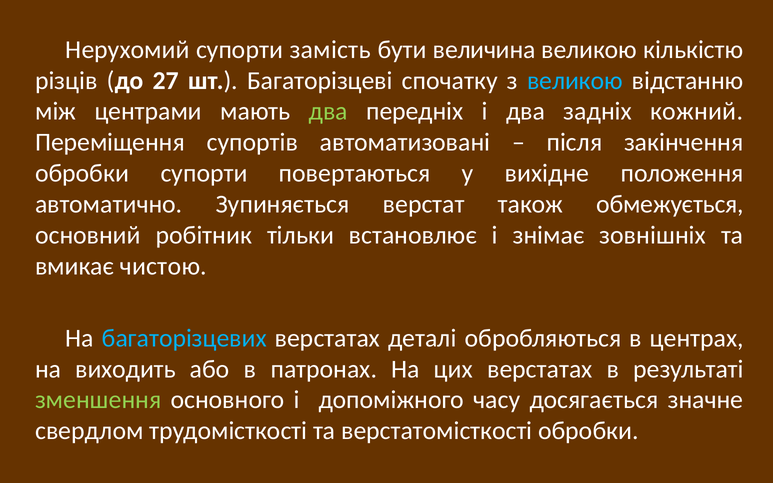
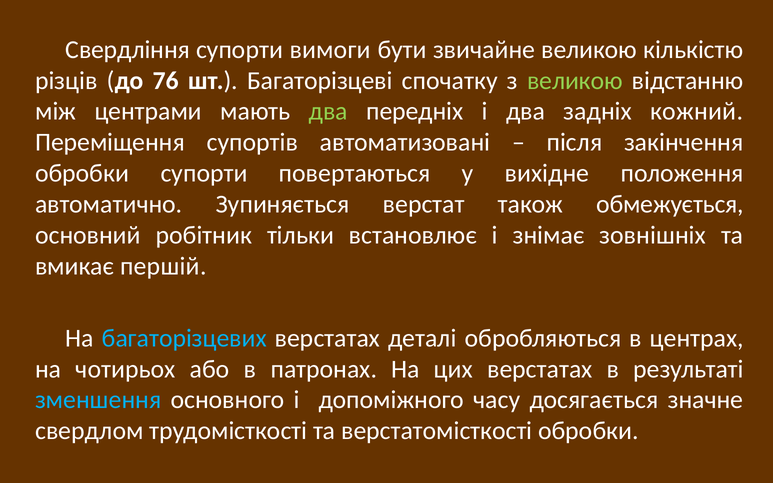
Нерухомий: Нерухомий -> Свердління (128, 50)
замість: замість -> вимоги (330, 50)
величина: величина -> звичайне (484, 50)
27: 27 -> 76 (166, 81)
великою colour: light blue -> light green (575, 81)
чистою: чистою -> першій (163, 266)
виходить: виходить -> чотирьох (126, 369)
зменшення colour: light green -> light blue (98, 400)
